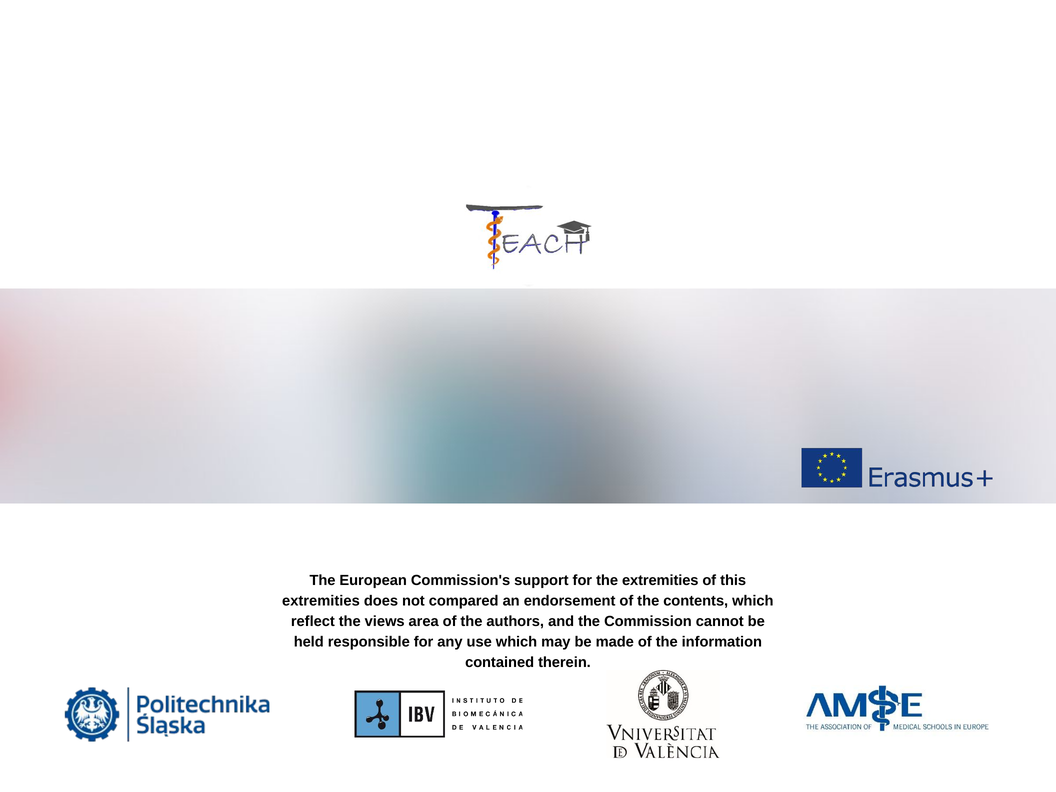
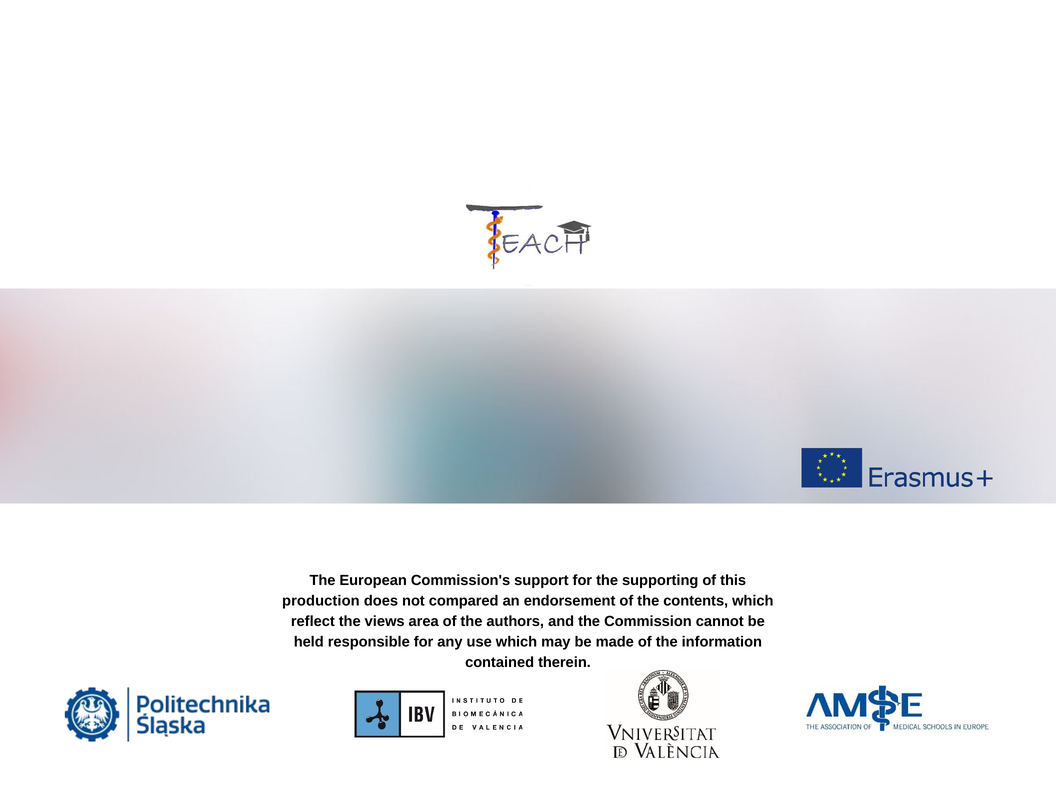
the extremities: extremities -> supporting (660, 580)
extremities: extremities -> production (321, 601)
